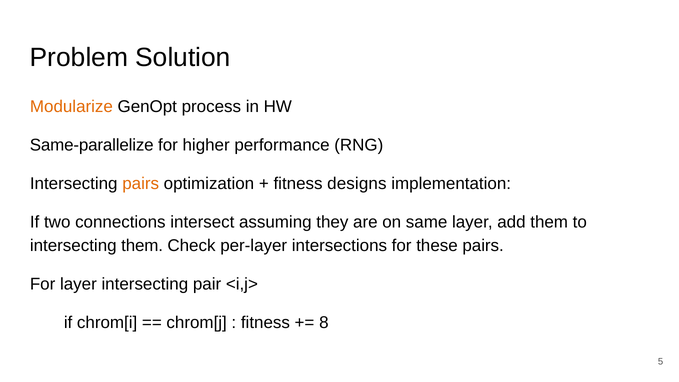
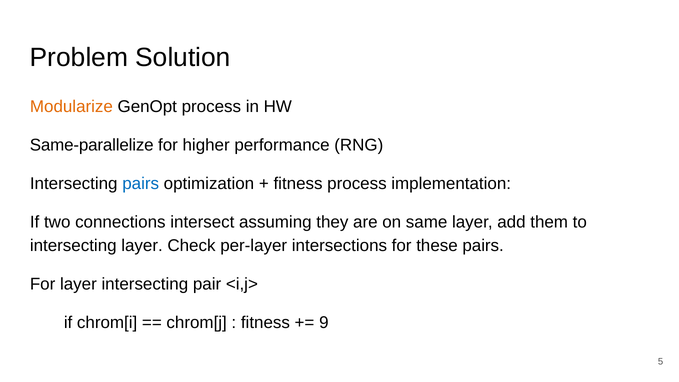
pairs colour: orange -> blue (141, 184)
fitness designs: designs -> process (357, 184)
intersecting them: them -> layer (142, 246)
8: 8 -> 9 (324, 323)
